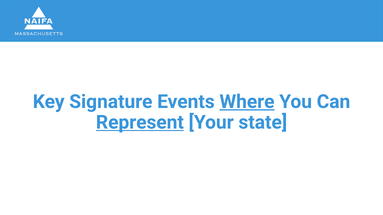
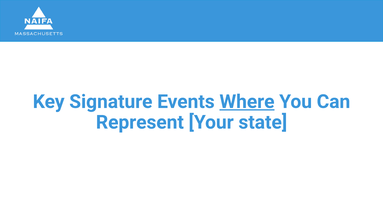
Represent underline: present -> none (140, 123)
